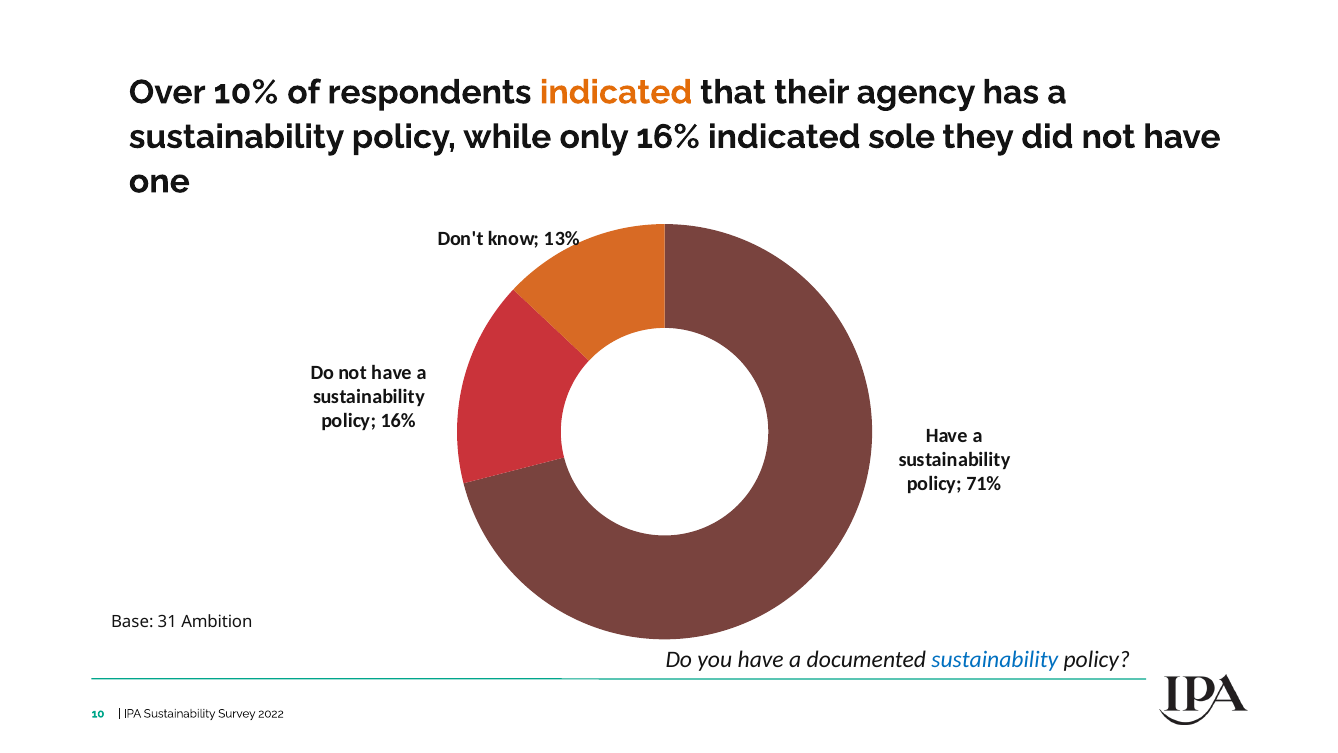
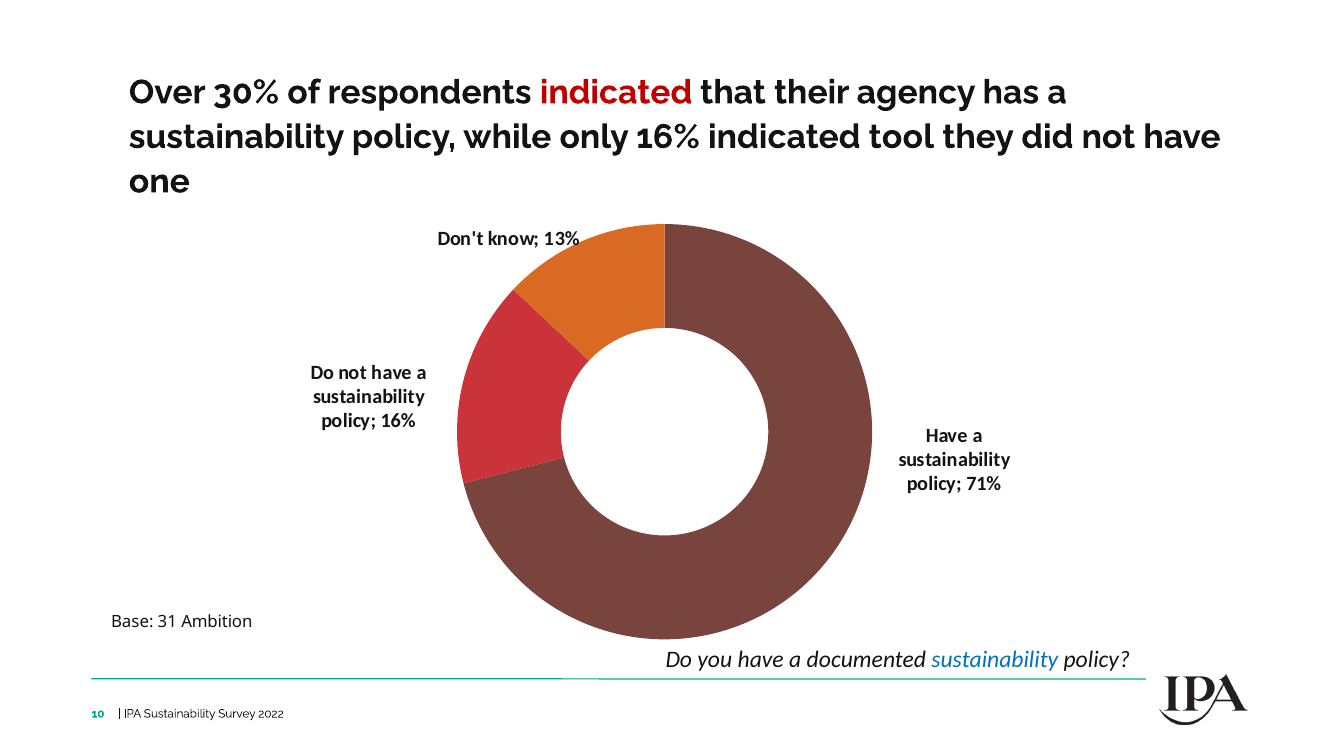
10%: 10% -> 30% (246, 92)
indicated colour: orange -> red (616, 92)
sole: sole -> tool (901, 137)
